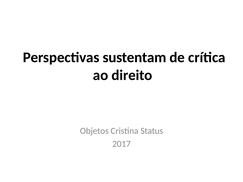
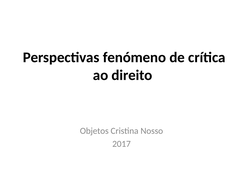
sustentam: sustentam -> fenómeno (134, 57)
Status: Status -> Nosso (152, 131)
